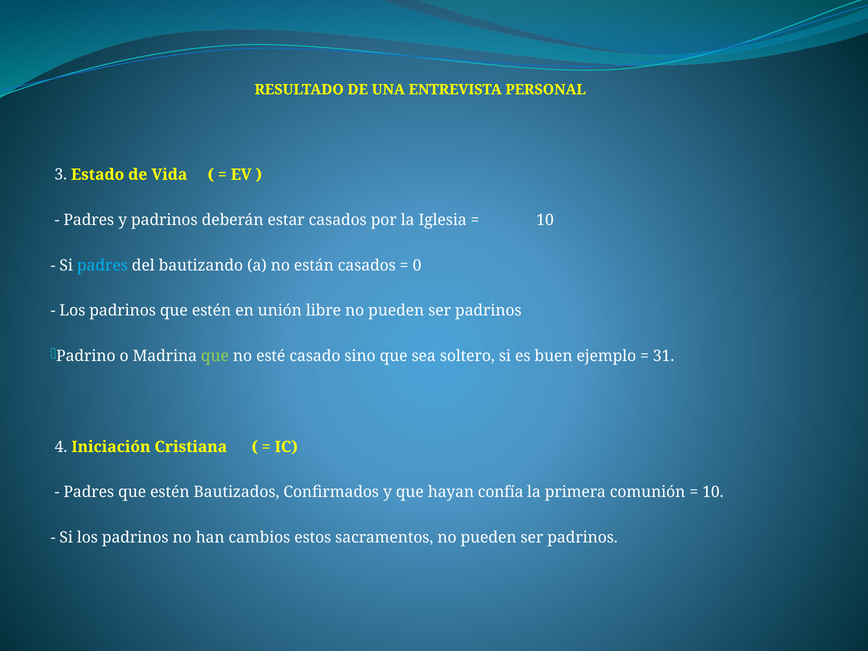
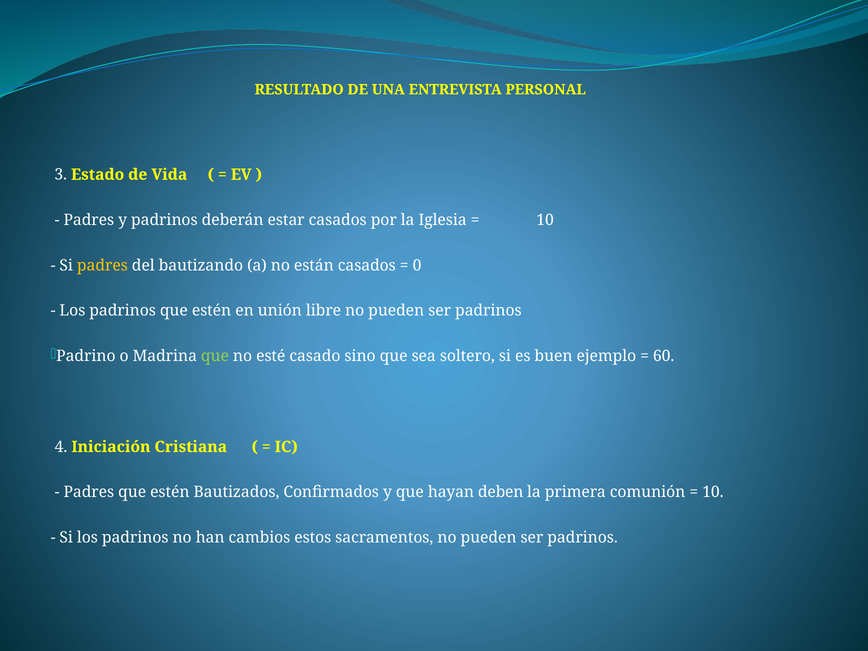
padres colour: light blue -> yellow (102, 265)
31: 31 -> 60 (664, 356)
confía: confía -> deben (501, 492)
